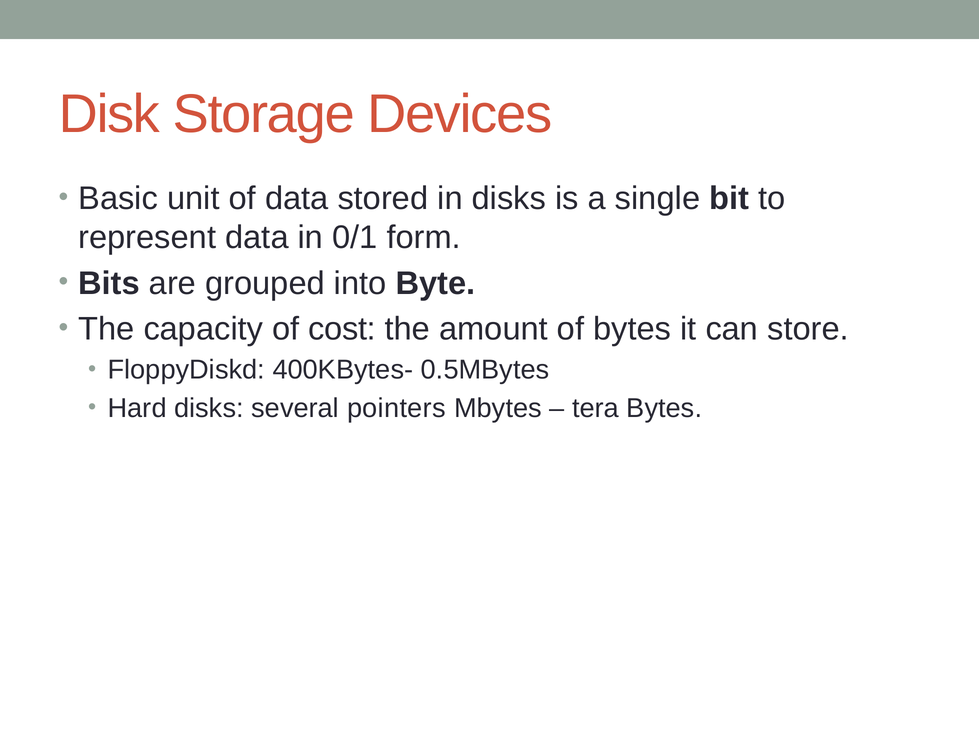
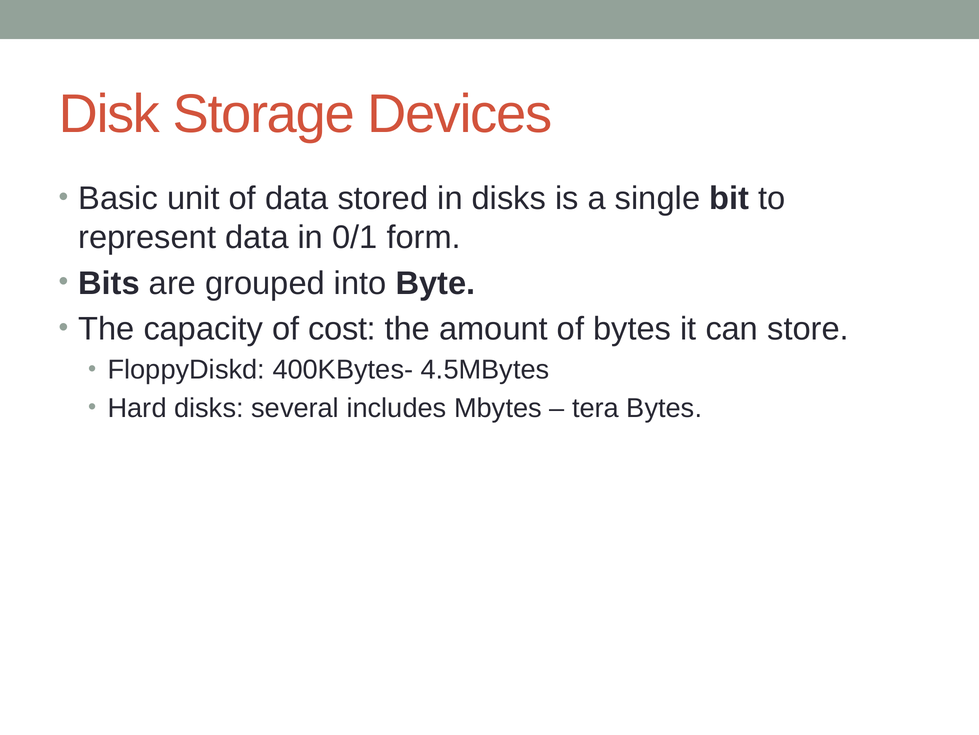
0.5MBytes: 0.5MBytes -> 4.5MBytes (485, 370)
pointers: pointers -> includes (397, 408)
